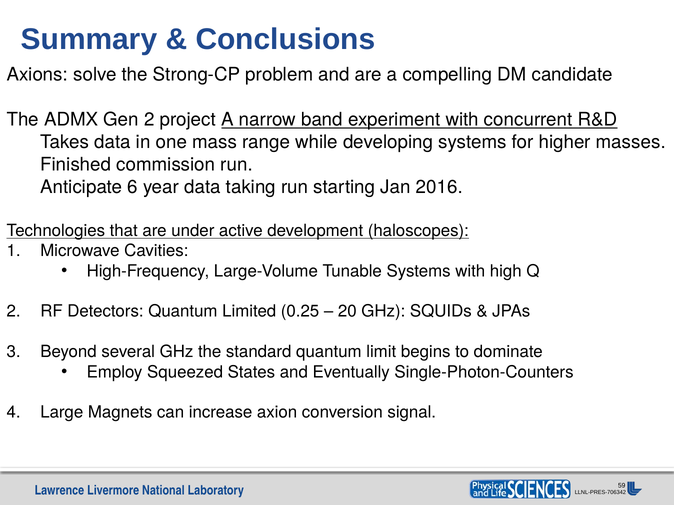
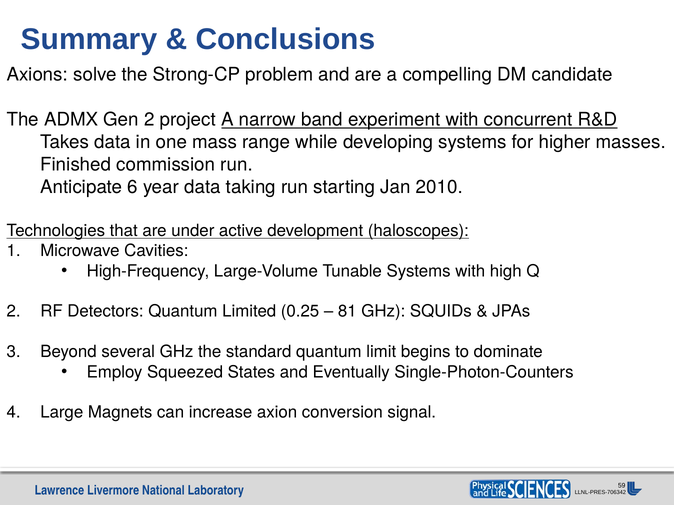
2016: 2016 -> 2010 (439, 187)
20: 20 -> 81 (347, 312)
